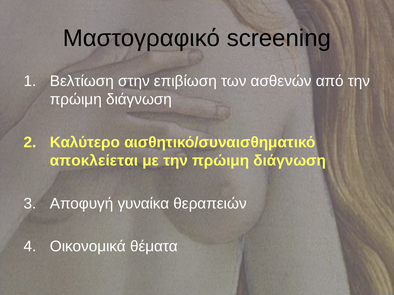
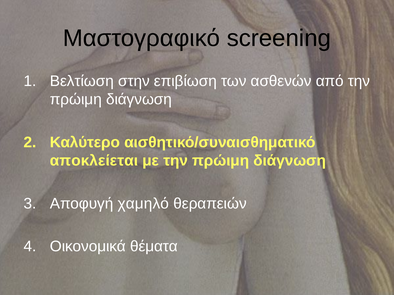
γυναίκα: γυναίκα -> χαμηλό (143, 204)
